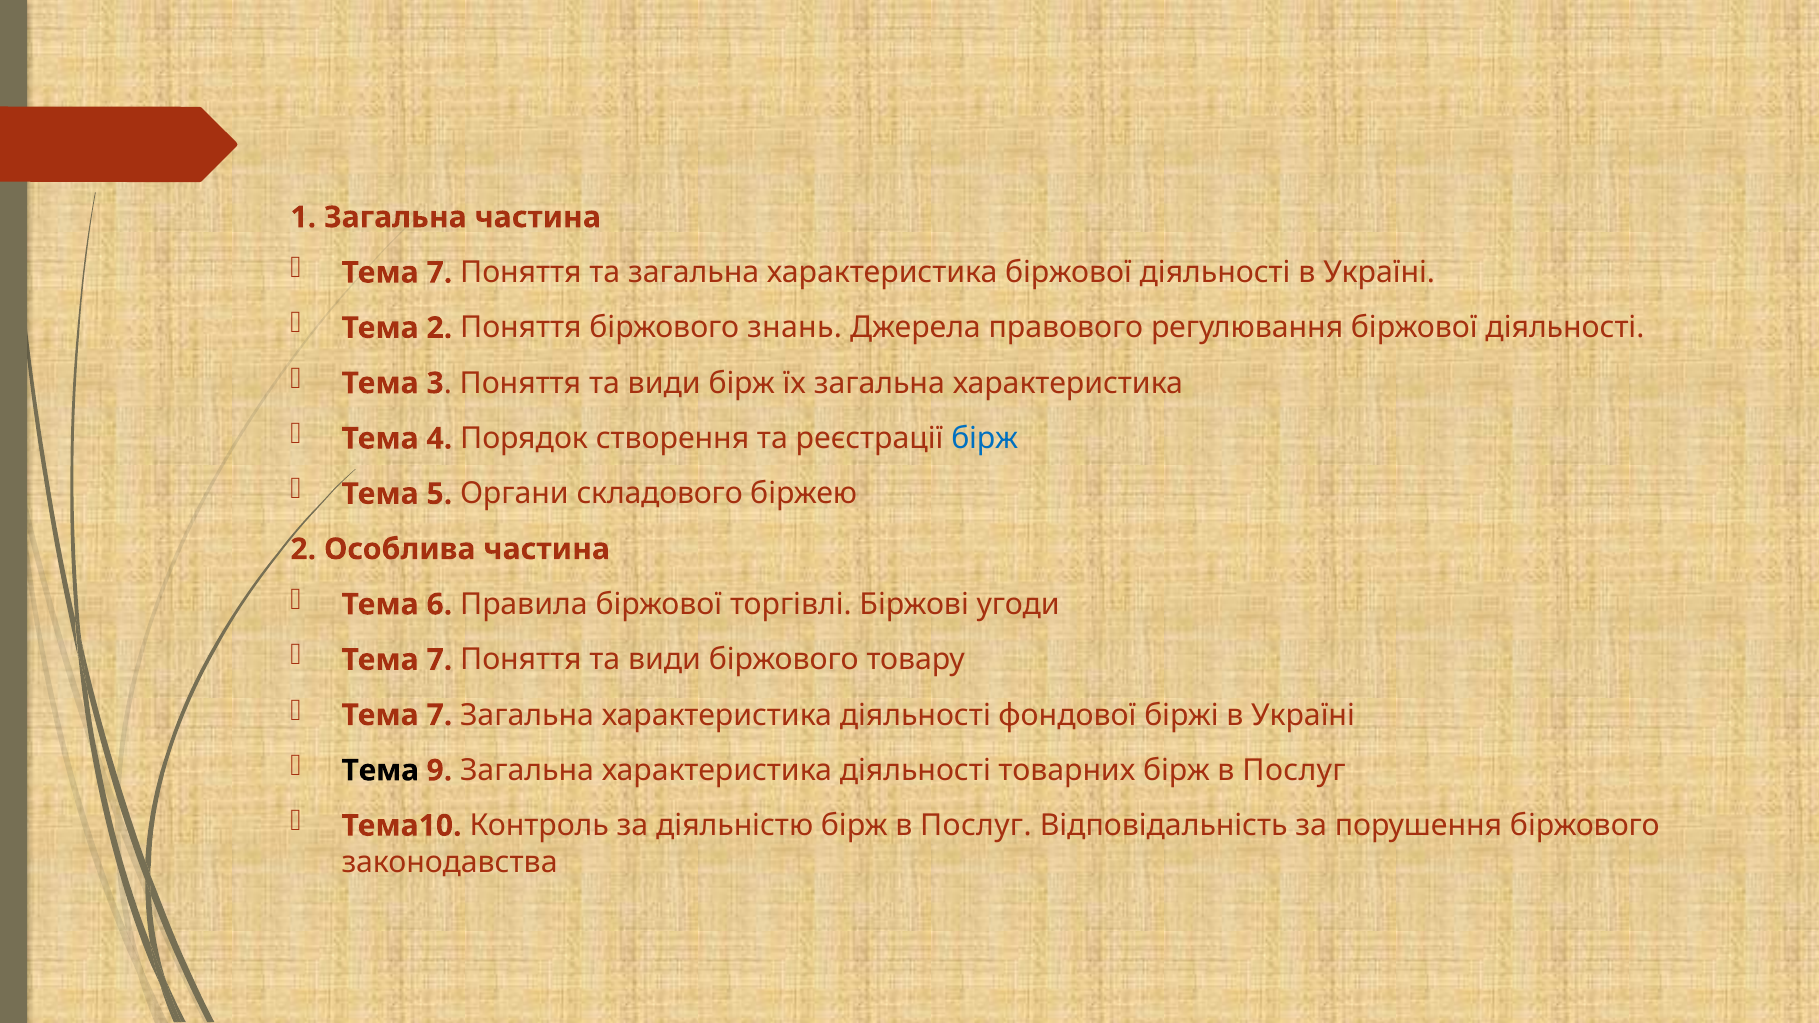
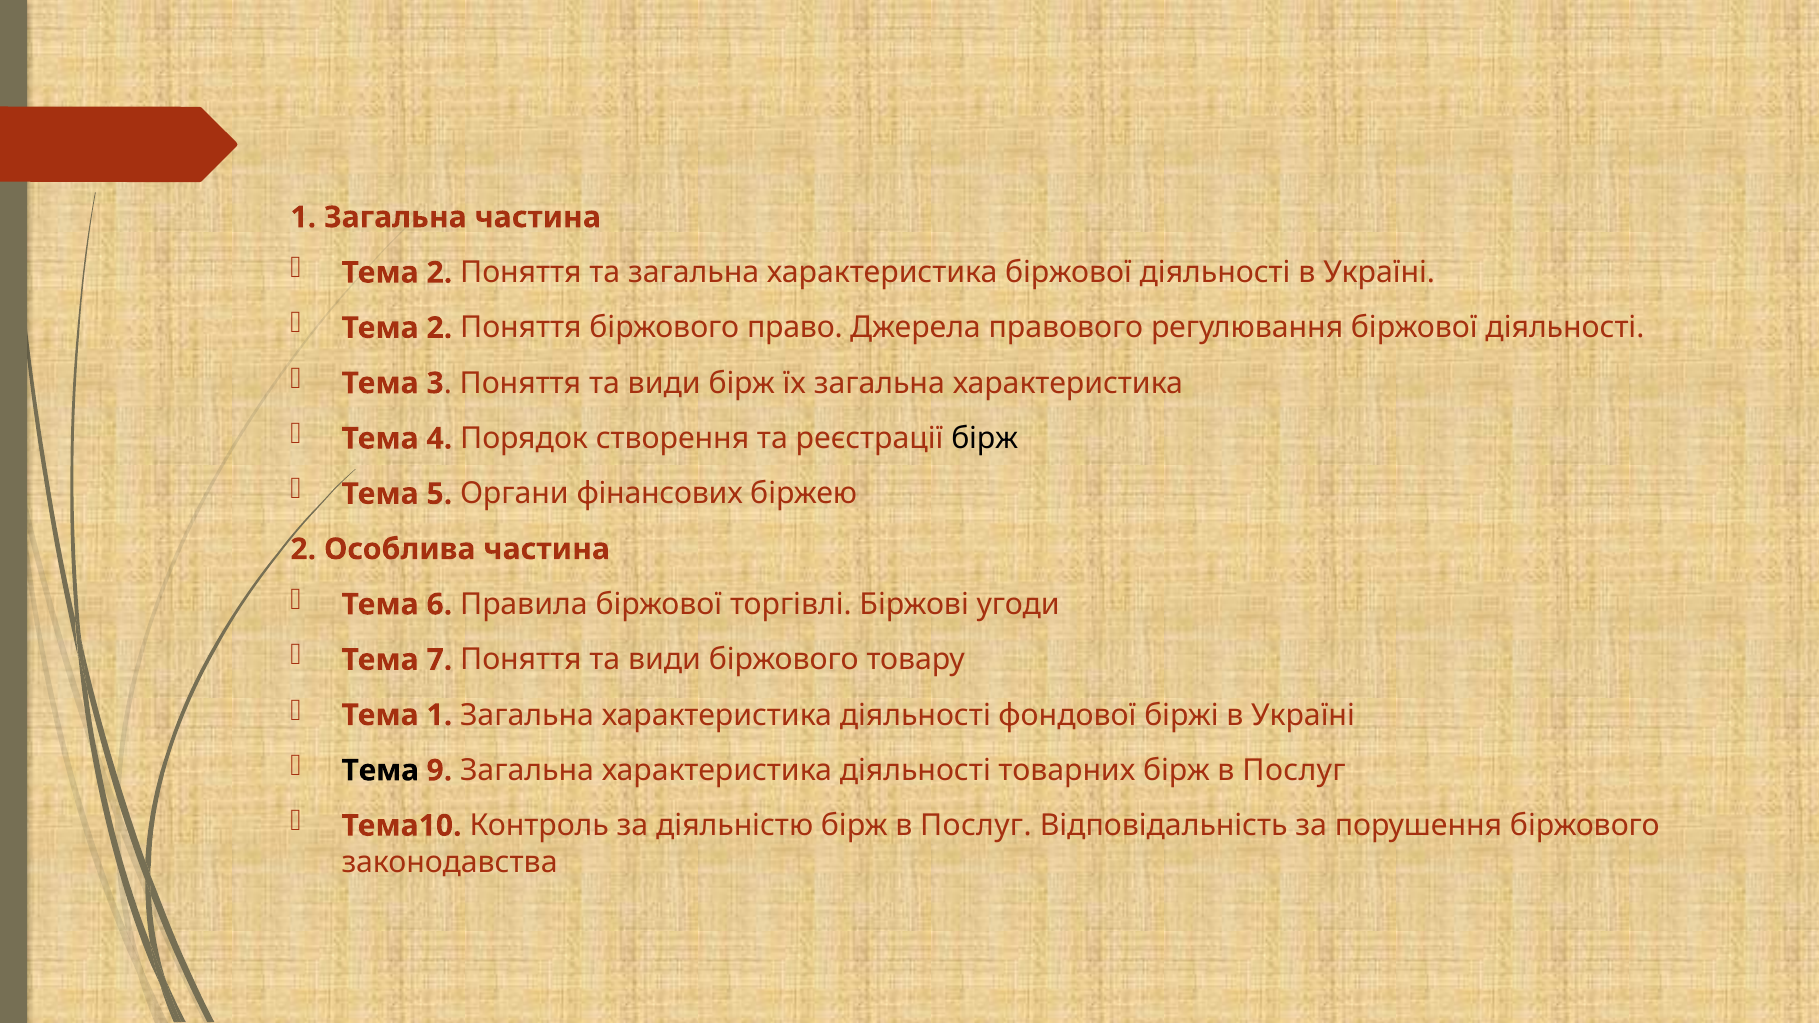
7: 7 -> 2 (439, 273)
знань: знань -> право (795, 328)
бірж colour: blue -> black (985, 439)
складового: складового -> фінансових (660, 494)
7: 7 -> 1 (439, 715)
